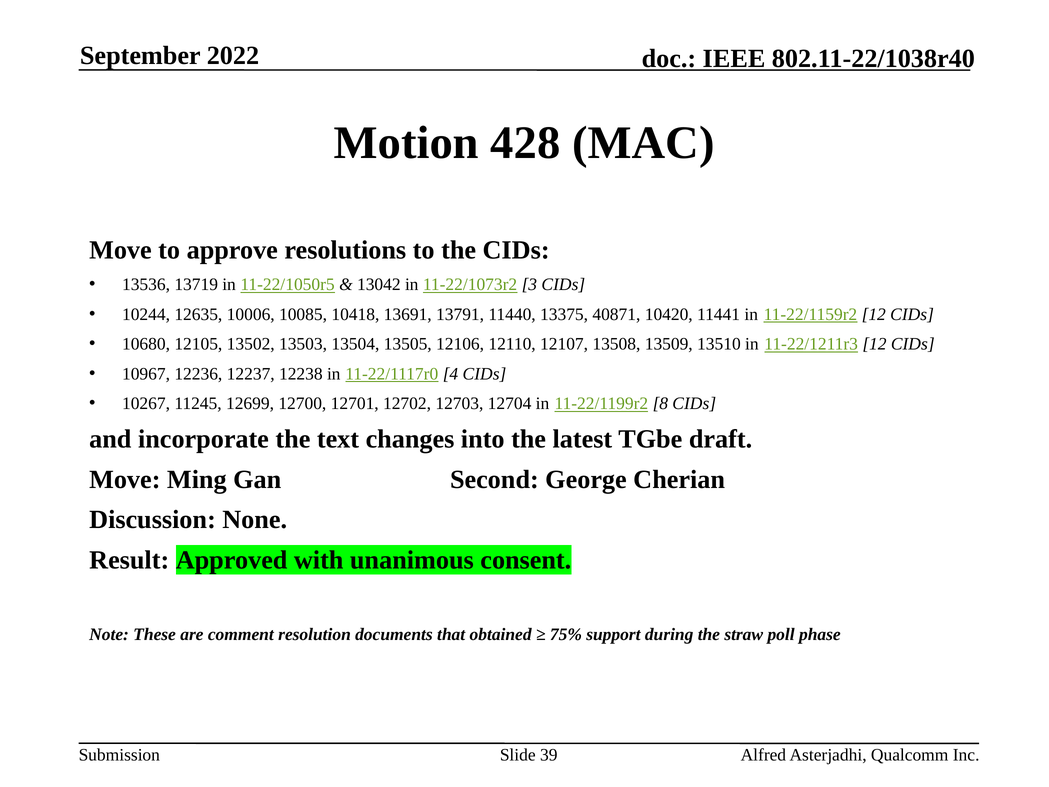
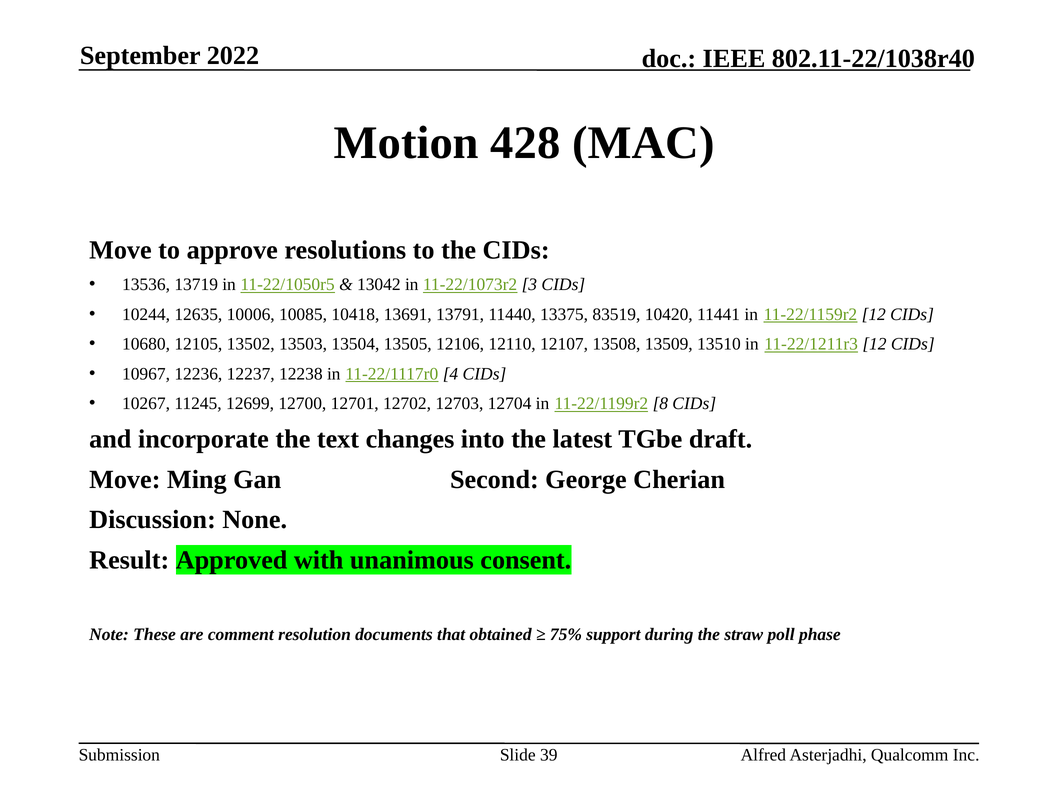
40871: 40871 -> 83519 (616, 314)
